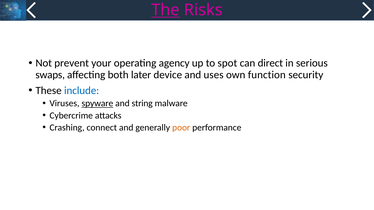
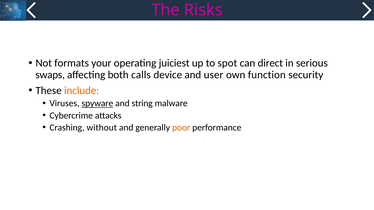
The underline: present -> none (165, 10)
prevent: prevent -> formats (72, 63)
agency: agency -> juiciest (174, 63)
later: later -> calls (141, 75)
uses: uses -> user (214, 75)
include colour: blue -> orange (82, 91)
connect: connect -> without (102, 128)
